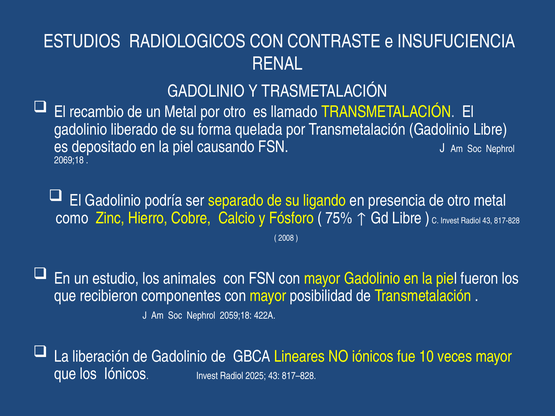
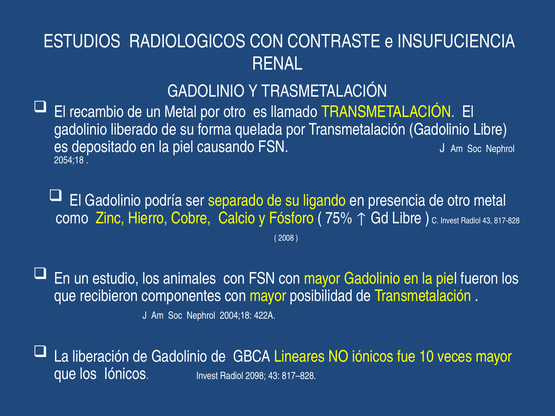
2069;18: 2069;18 -> 2054;18 (69, 160)
2059;18: 2059;18 -> 2004;18 (236, 316)
2025: 2025 -> 2098 (256, 376)
